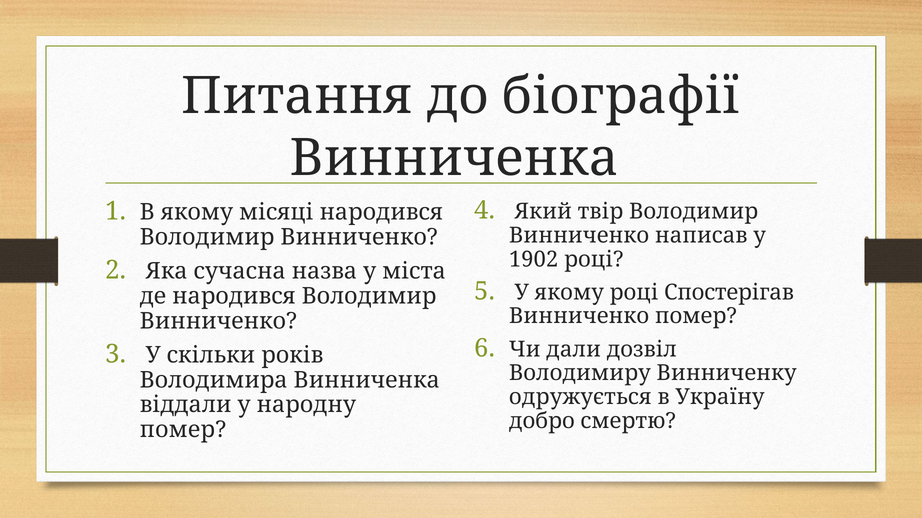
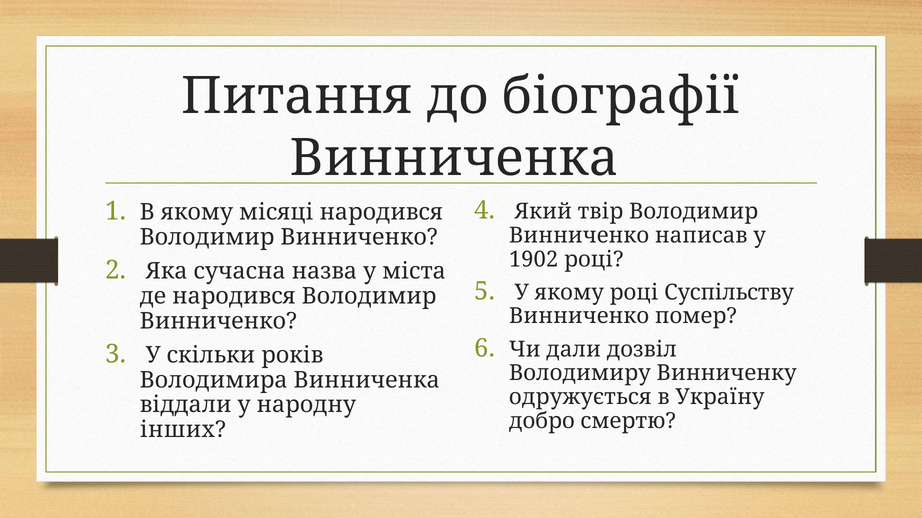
Спостерігав: Спостерігав -> Суспільству (729, 293)
помер: помер -> інших (183, 430)
